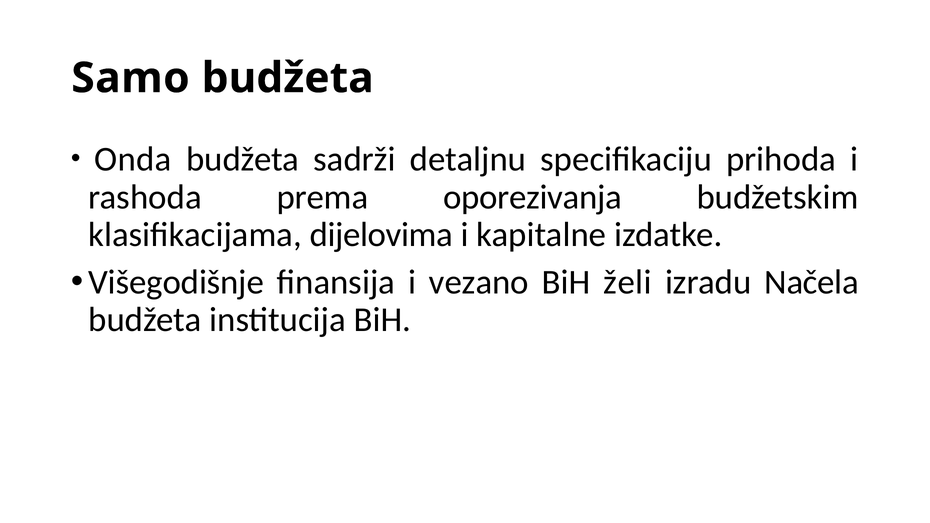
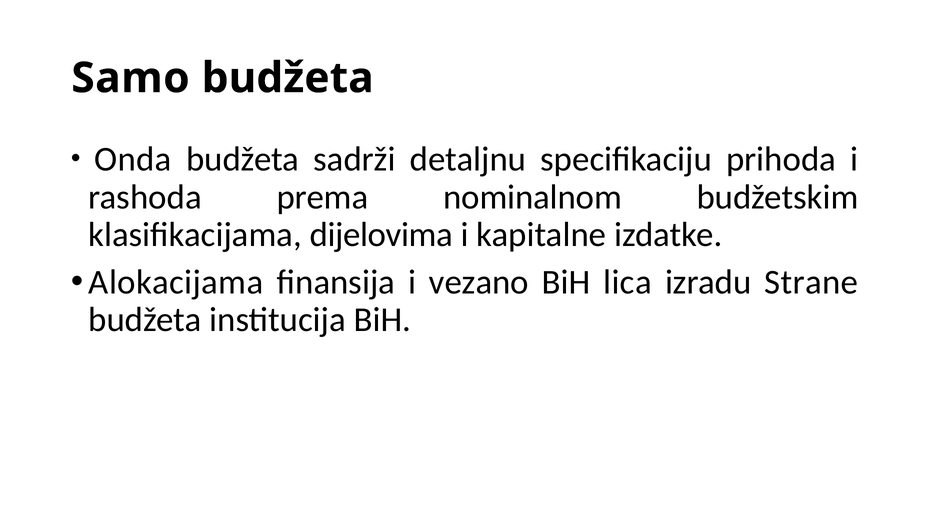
oporezivanja: oporezivanja -> nominalnom (533, 197)
Višegodišnje: Višegodišnje -> Alokacijama (176, 282)
želi: želi -> lica (628, 282)
Načela: Načela -> Strane (811, 282)
